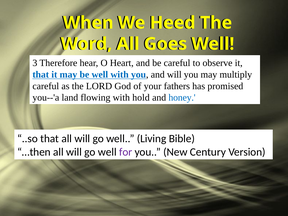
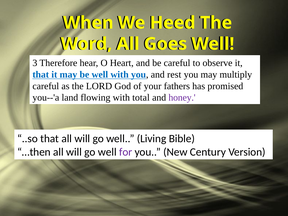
and will: will -> rest (174, 75)
hold: hold -> total (141, 98)
honey colour: blue -> purple (182, 98)
